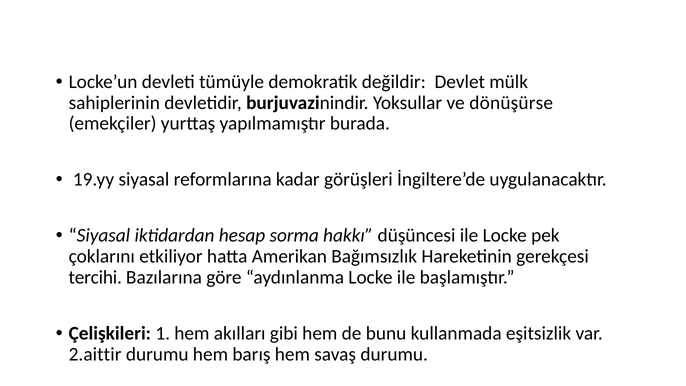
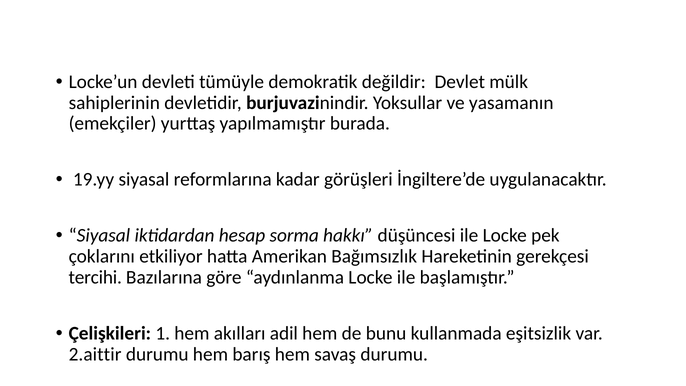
dönüşürse: dönüşürse -> yasamanın (511, 103)
gibi: gibi -> adil (284, 333)
